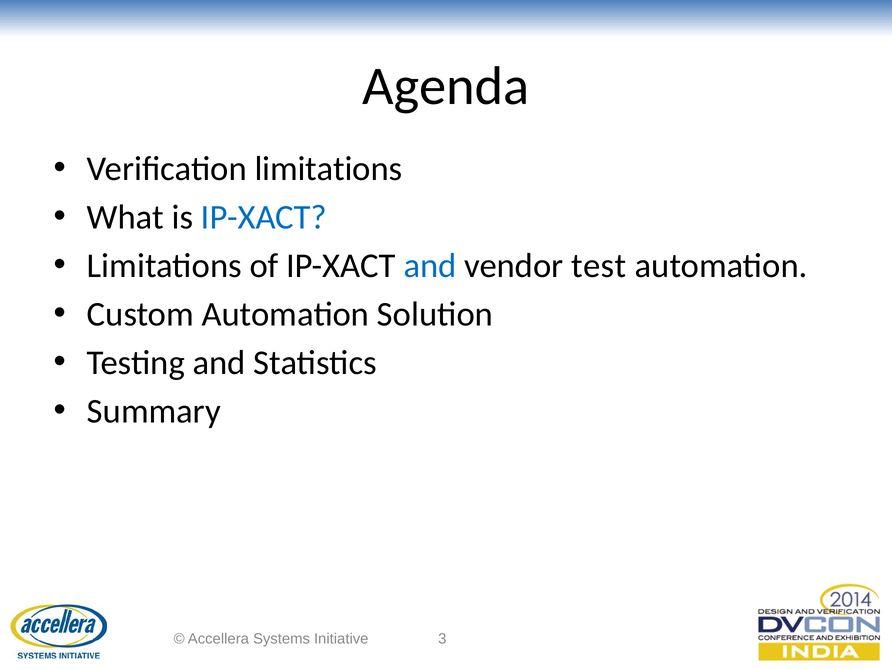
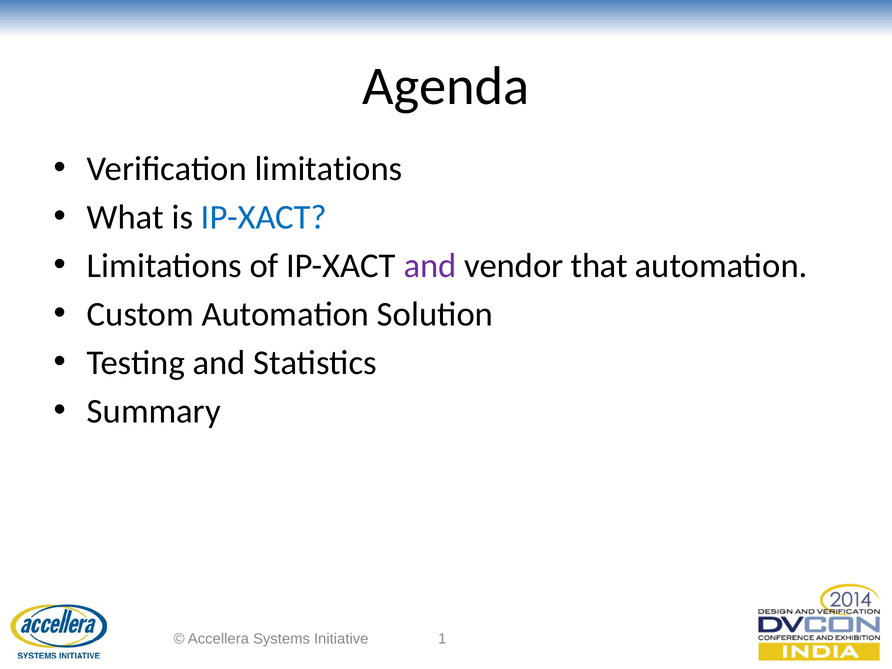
and colour: blue -> purple (430, 266)
test: test -> that (599, 266)
3: 3 -> 1 (442, 639)
